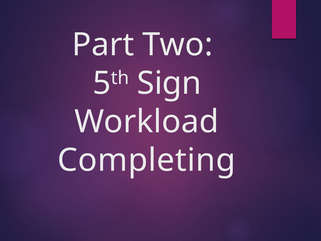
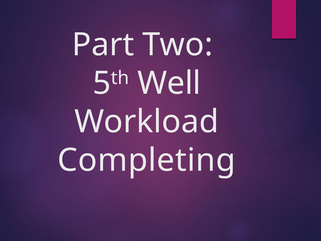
Sign: Sign -> Well (169, 83)
